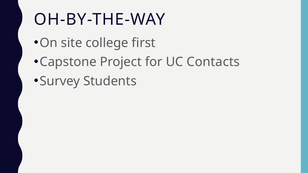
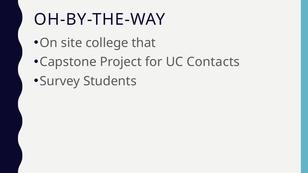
first: first -> that (144, 43)
